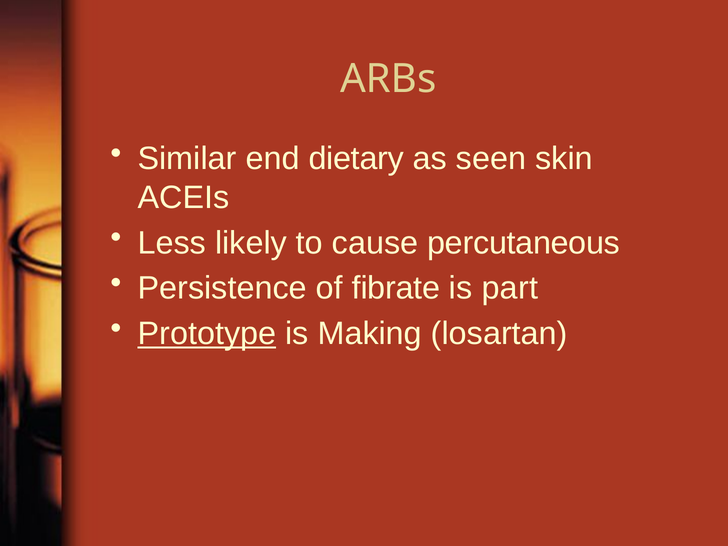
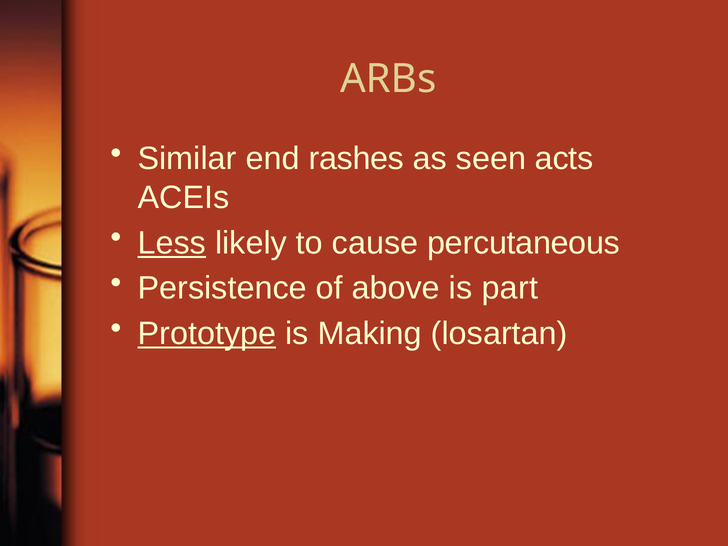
dietary: dietary -> rashes (356, 159)
skin: skin -> acts (564, 159)
Less underline: none -> present (172, 243)
fibrate: fibrate -> above (396, 288)
